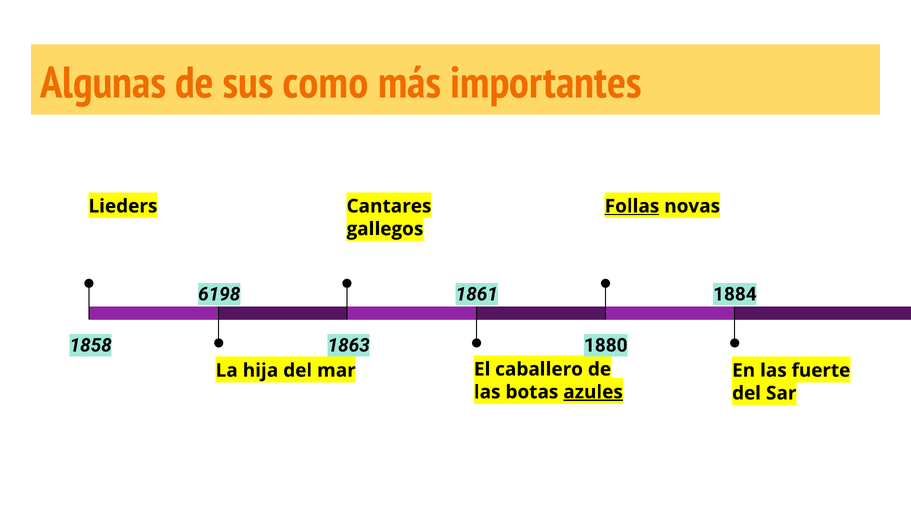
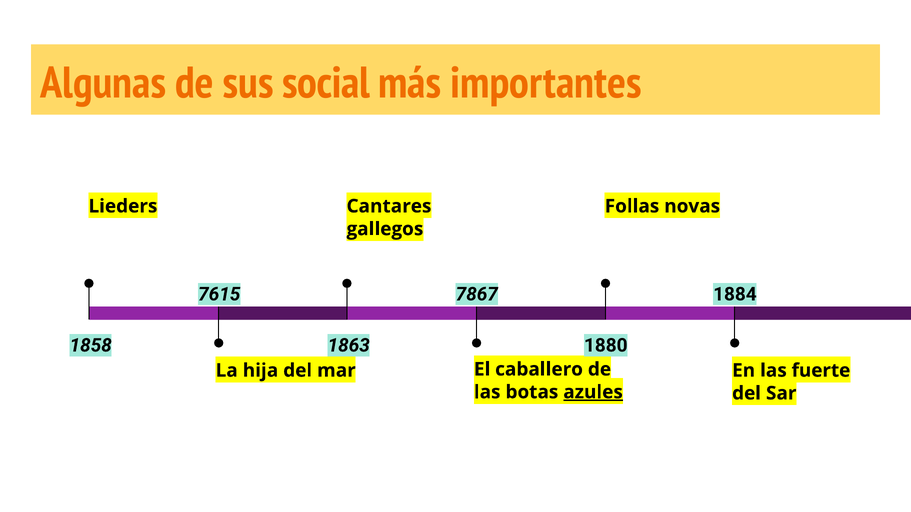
como: como -> social (326, 83)
Follas underline: present -> none (632, 206)
6198: 6198 -> 7615 (219, 294)
1861: 1861 -> 7867 (477, 294)
